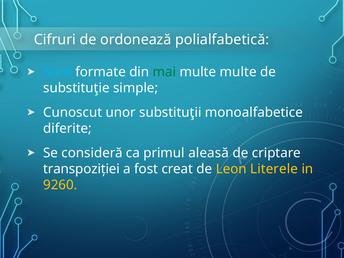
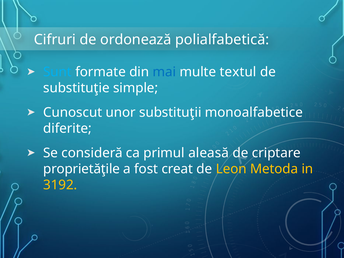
mai colour: green -> blue (164, 72)
multe multe: multe -> textul (238, 72)
transpoziției: transpoziției -> proprietăţile (82, 169)
Literele: Literele -> Metoda (274, 169)
9260: 9260 -> 3192 (60, 185)
